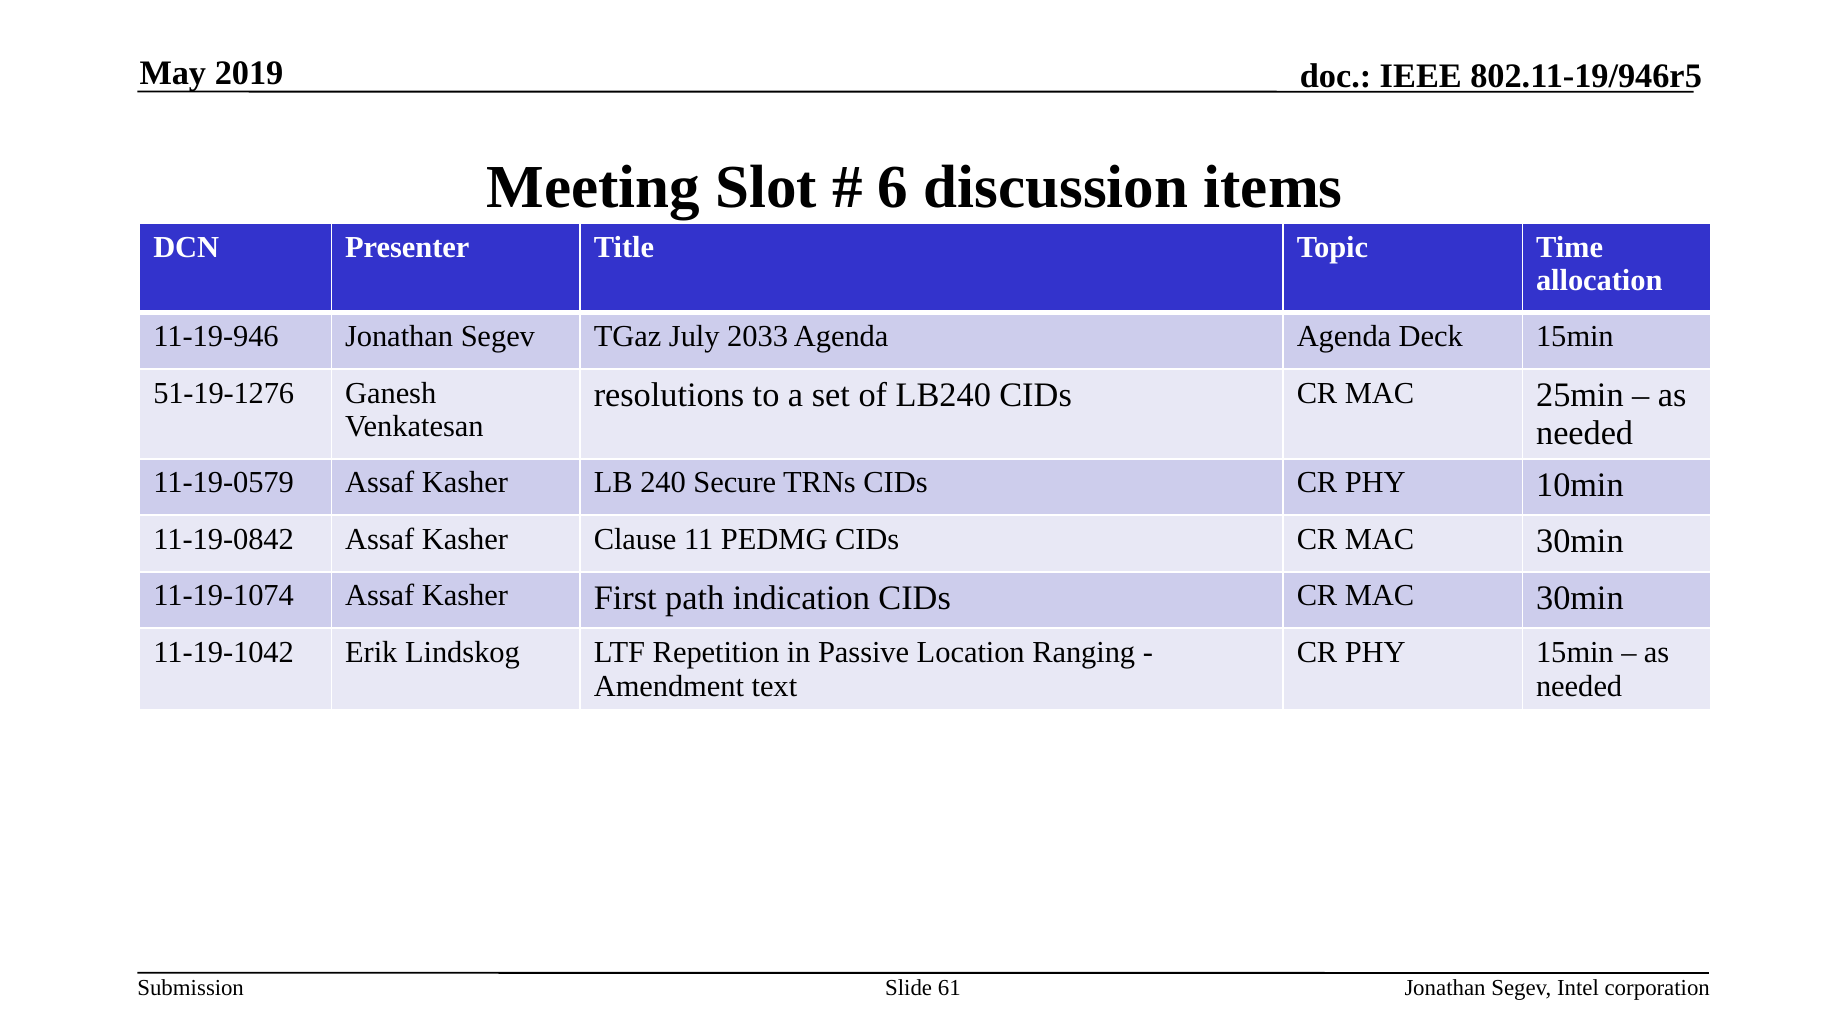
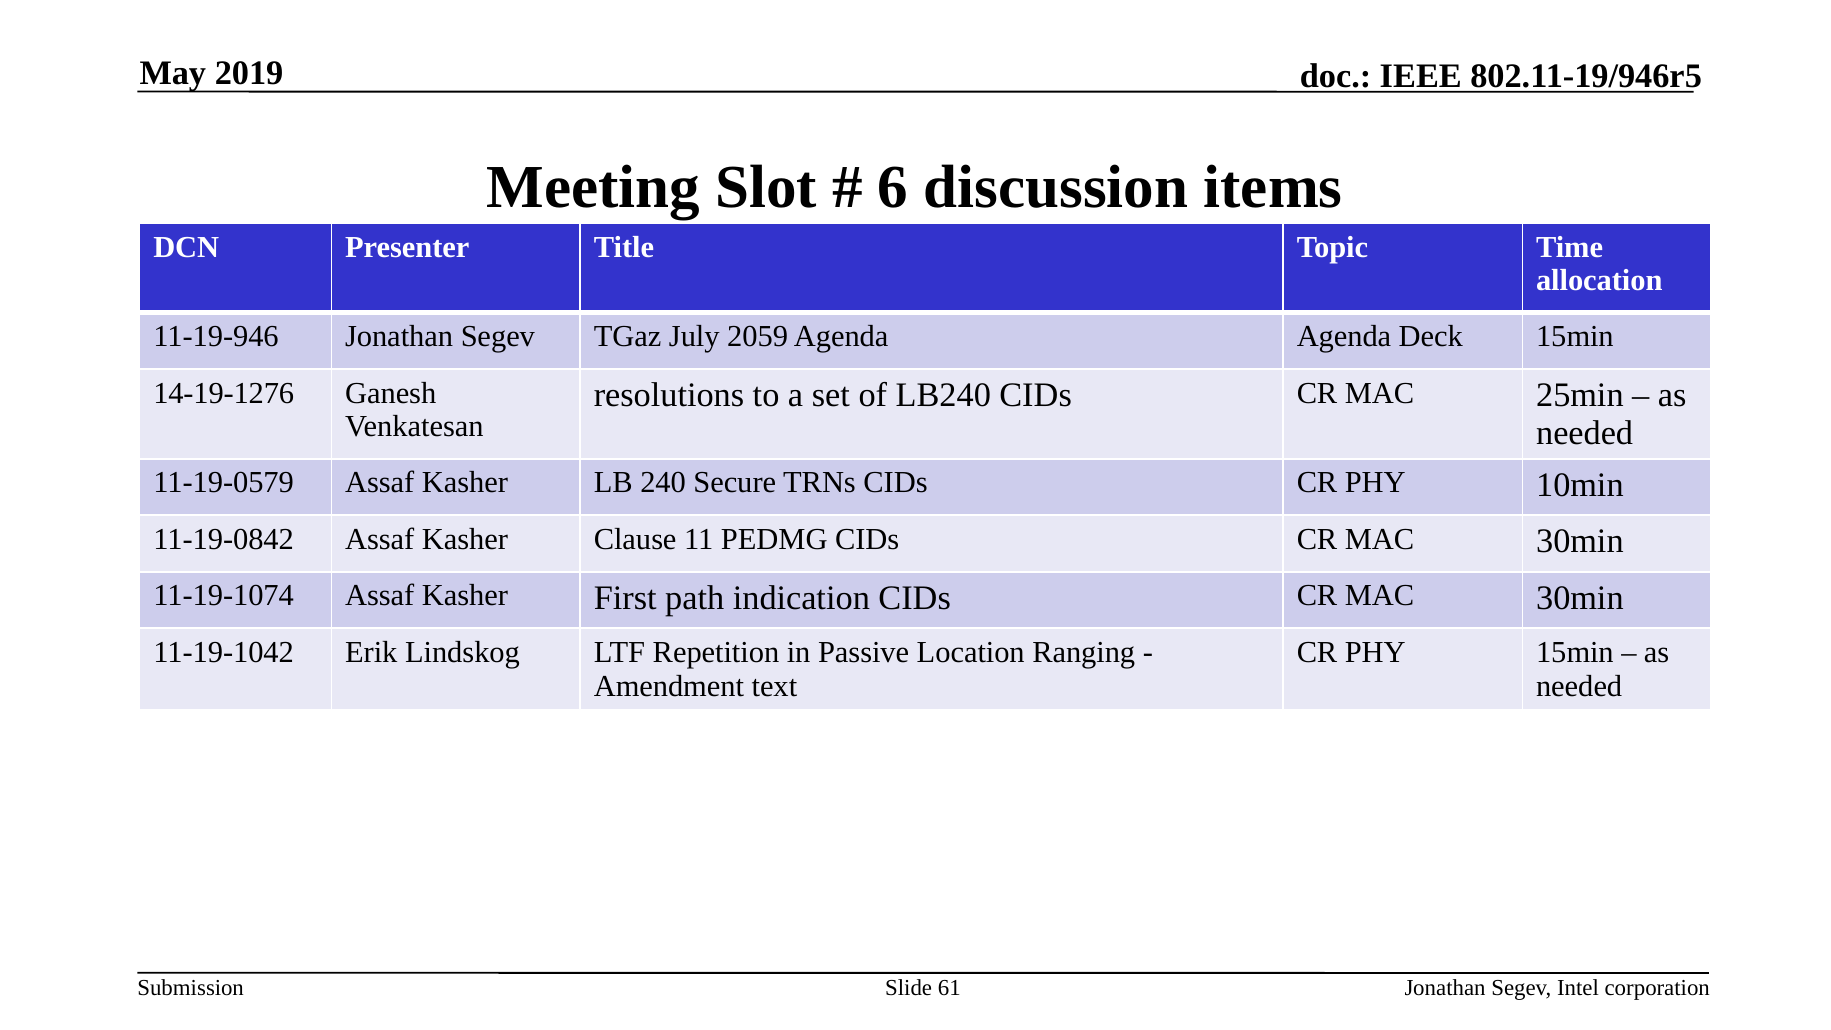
2033: 2033 -> 2059 (758, 336)
51-19-1276: 51-19-1276 -> 14-19-1276 (224, 393)
